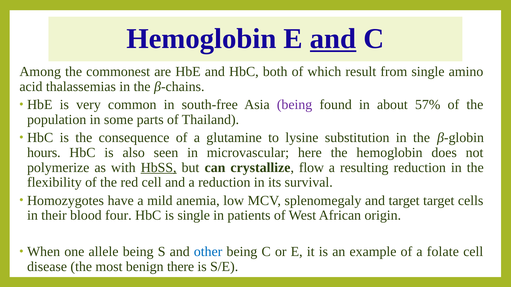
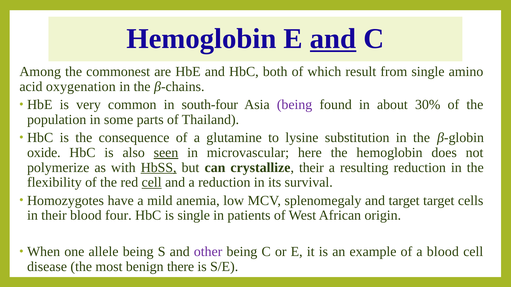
thalassemias: thalassemias -> oxygenation (81, 87)
south-free: south-free -> south-four (210, 105)
57%: 57% -> 30% (428, 105)
hours: hours -> oxide (44, 153)
seen underline: none -> present (166, 153)
crystallize flow: flow -> their (311, 168)
cell underline: none -> present (152, 183)
other colour: blue -> purple (208, 252)
a folate: folate -> blood (443, 252)
